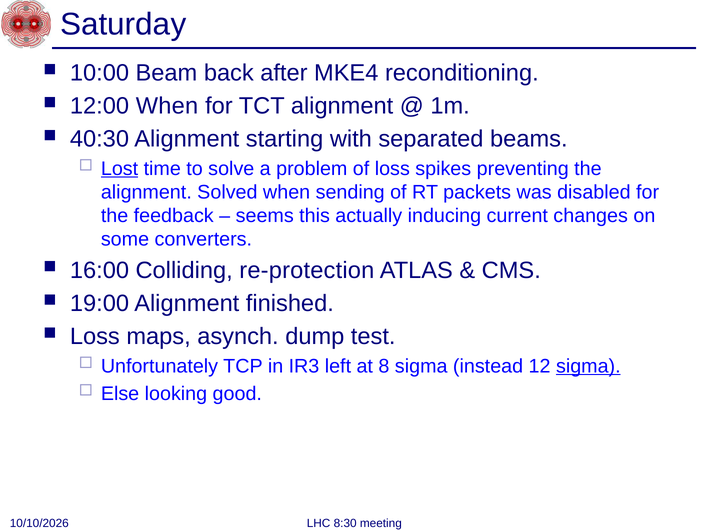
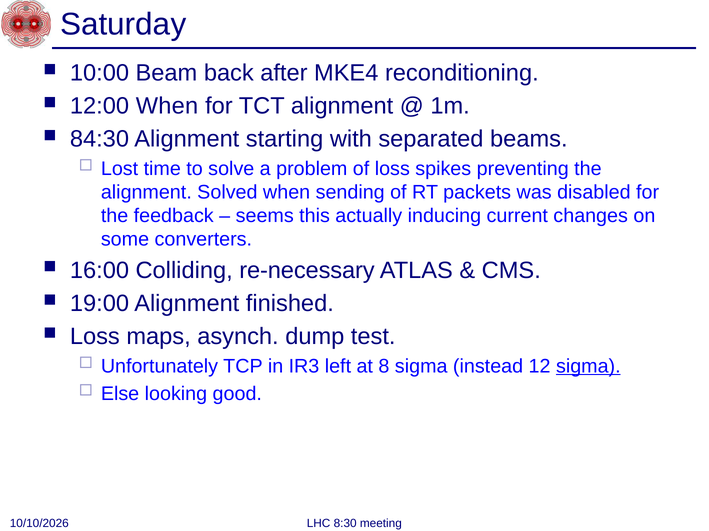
40:30: 40:30 -> 84:30 (99, 139)
Lost underline: present -> none (120, 169)
re-protection: re-protection -> re-necessary (307, 271)
